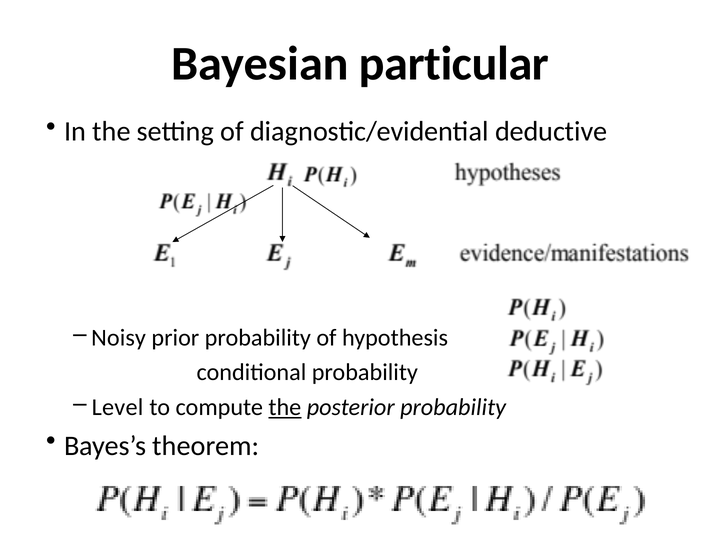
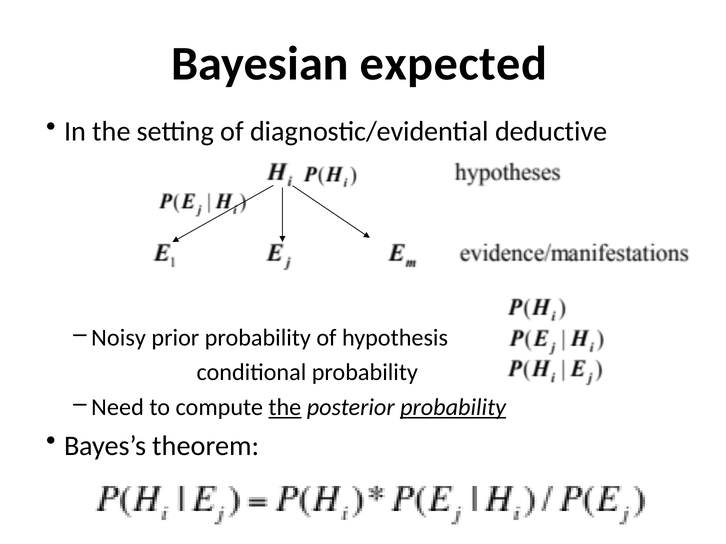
particular: particular -> expected (453, 64)
Level: Level -> Need (118, 408)
probability underline: none -> present (453, 408)
